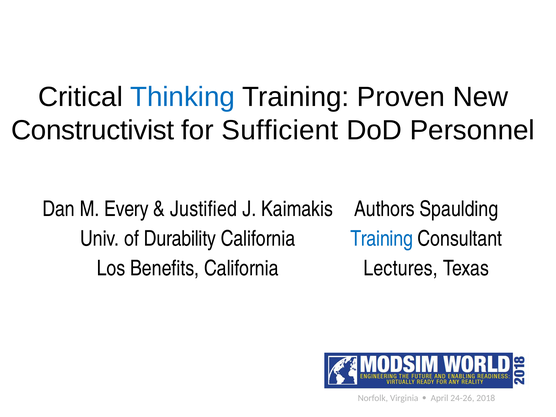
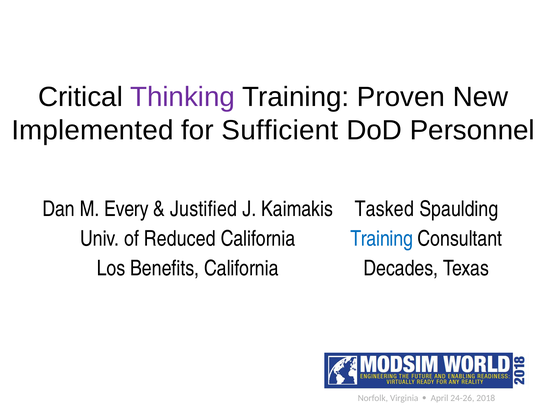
Thinking colour: blue -> purple (183, 97)
Constructivist: Constructivist -> Implemented (92, 130)
Authors: Authors -> Tasked (384, 209)
Durability: Durability -> Reduced (180, 239)
Lectures: Lectures -> Decades (401, 268)
